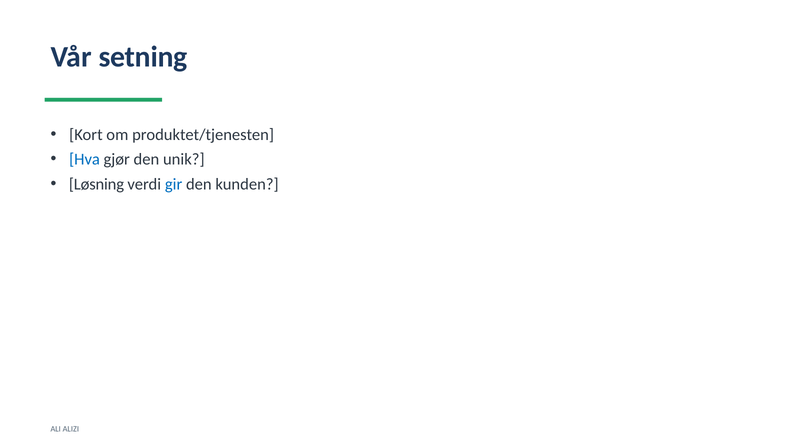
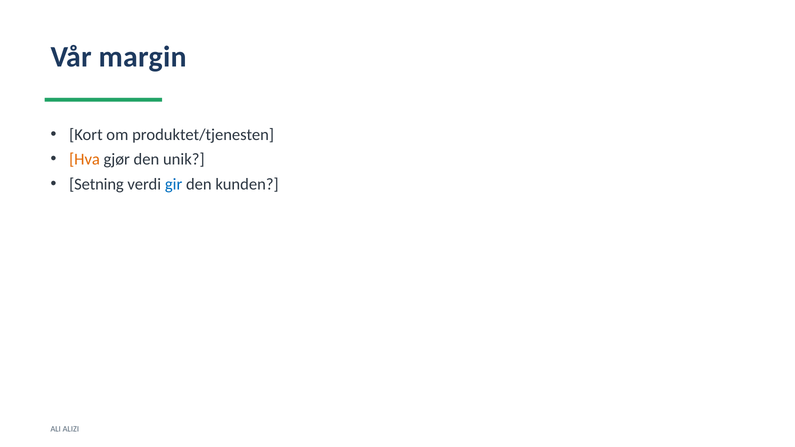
setning: setning -> margin (143, 57)
Hva colour: blue -> orange (85, 160)
Løsning: Løsning -> Setning (96, 184)
